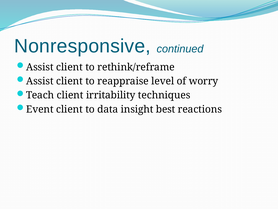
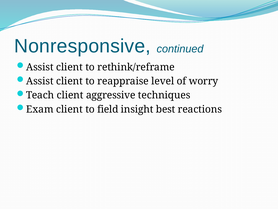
irritability: irritability -> aggressive (111, 95)
Event: Event -> Exam (40, 109)
data: data -> field (108, 109)
